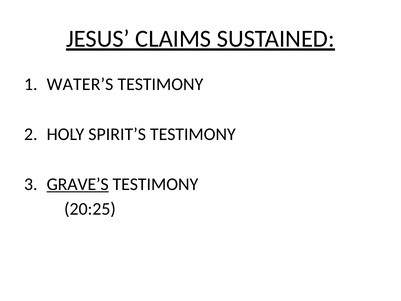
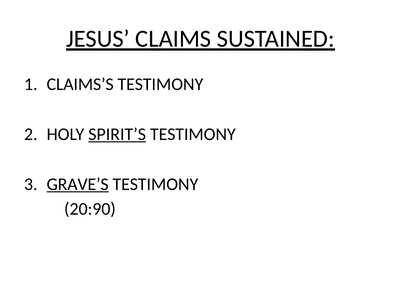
WATER’S: WATER’S -> CLAIMS’S (80, 84)
SPIRIT’S underline: none -> present (117, 134)
20:25: 20:25 -> 20:90 (90, 209)
